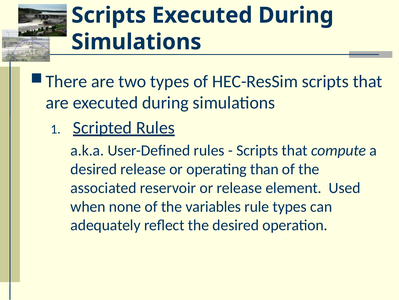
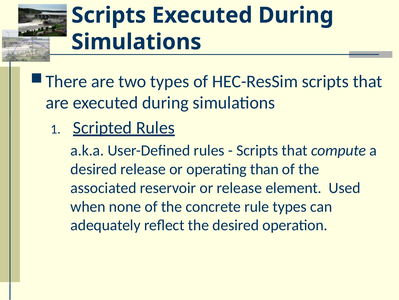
variables: variables -> concrete (213, 206)
